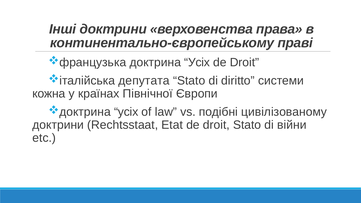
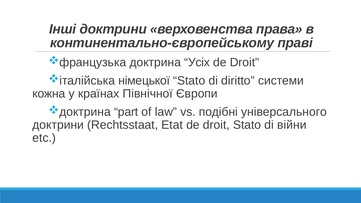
депутата: депутата -> німецької (144, 81)
усіх: усіх -> part (126, 112)
цивілізованому: цивілізованому -> універсального (284, 112)
